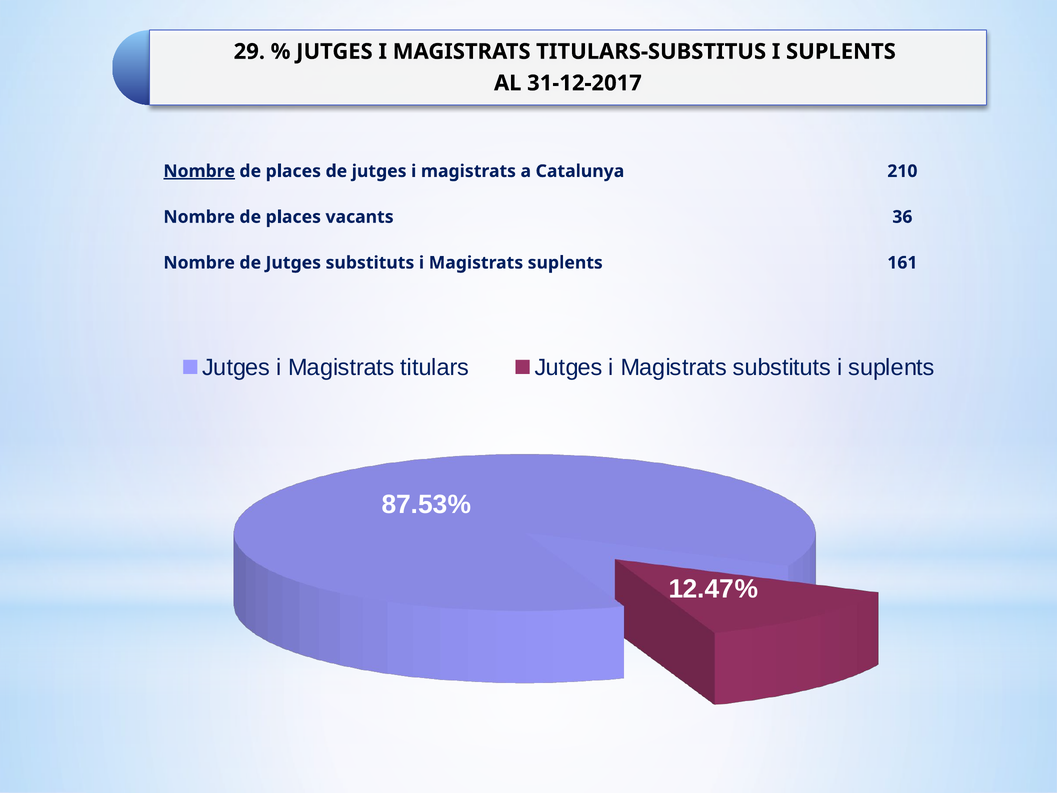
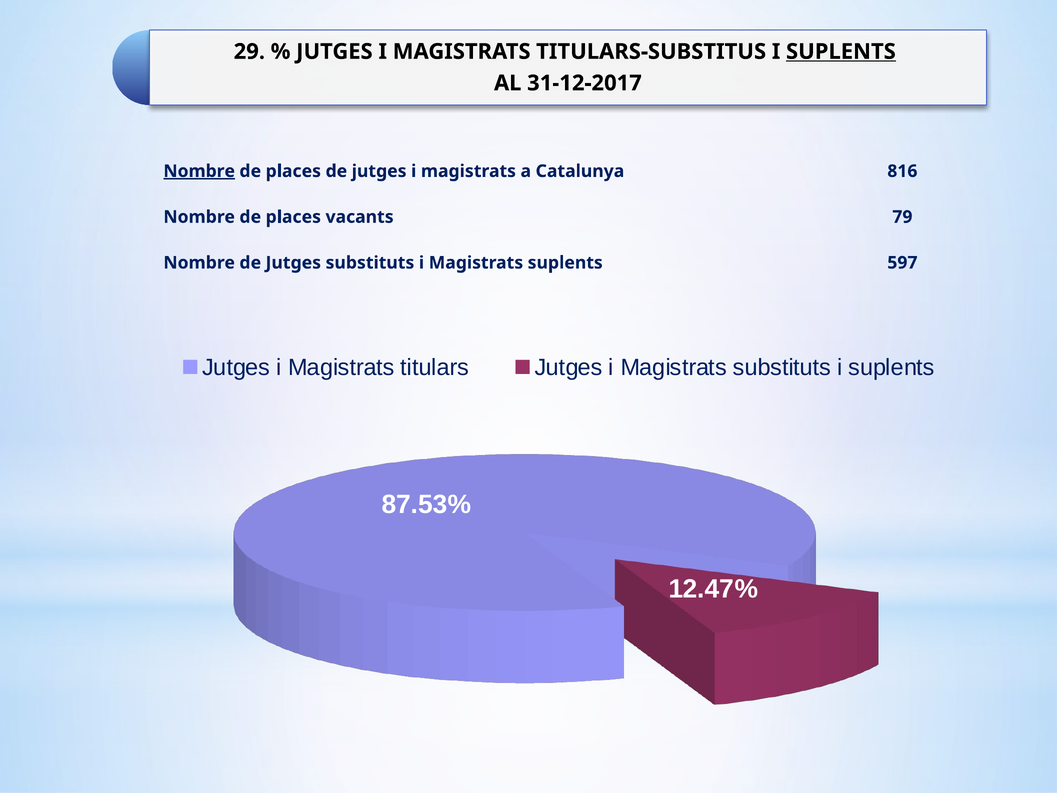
SUPLENTS underline: none -> present (841, 52)
210: 210 -> 816 (902, 171)
36: 36 -> 79 (902, 217)
161: 161 -> 597 (902, 263)
